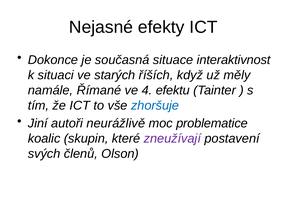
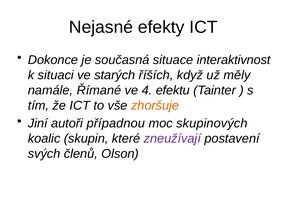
zhoršuje colour: blue -> orange (155, 106)
neurážlivě: neurážlivě -> případnou (116, 124)
problematice: problematice -> skupinových (212, 124)
